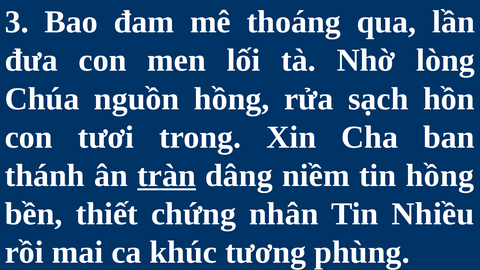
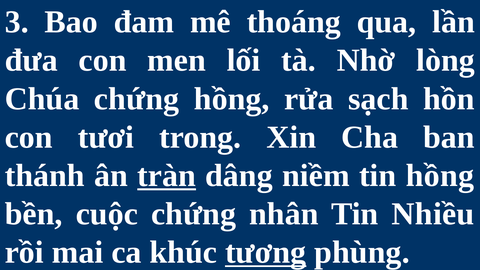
Chúa nguồn: nguồn -> chứng (137, 99)
thiết: thiết -> cuộc (107, 214)
tương underline: none -> present (266, 252)
